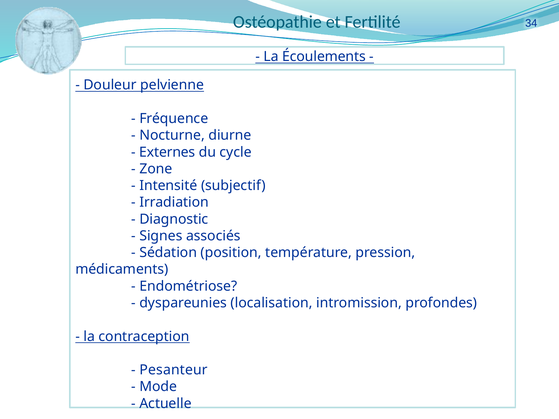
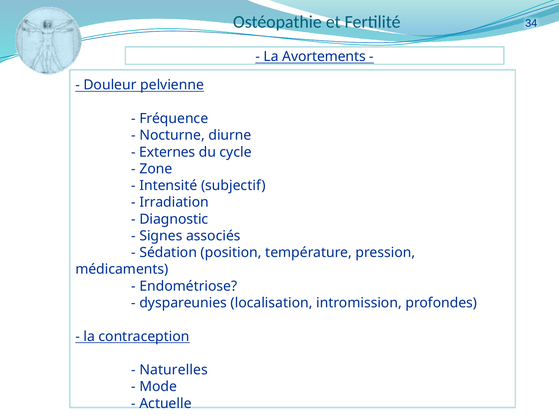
Écoulements: Écoulements -> Avortements (324, 57)
Pesanteur: Pesanteur -> Naturelles (174, 370)
